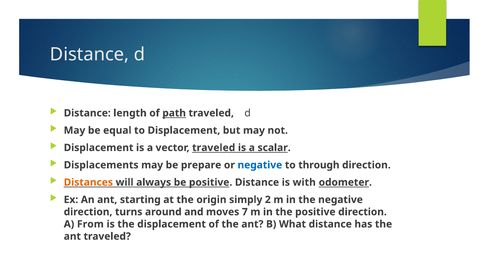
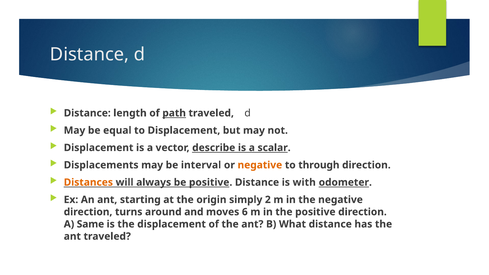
vector traveled: traveled -> describe (214, 148)
prepare: prepare -> interval (201, 165)
negative colour: blue -> orange (260, 165)
7: 7 -> 6 (245, 212)
From: From -> Same (90, 224)
